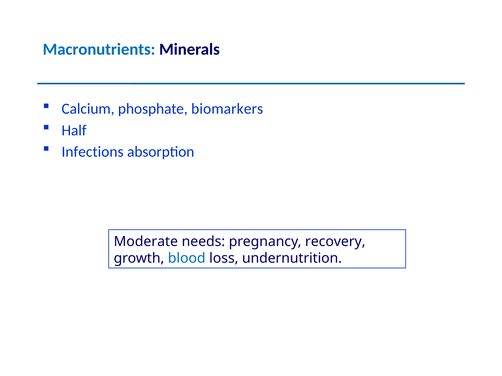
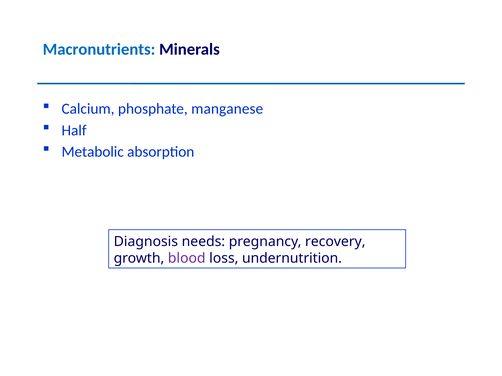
biomarkers: biomarkers -> manganese (227, 109)
Infections: Infections -> Metabolic (93, 152)
Moderate: Moderate -> Diagnosis (146, 242)
blood colour: blue -> purple (187, 259)
